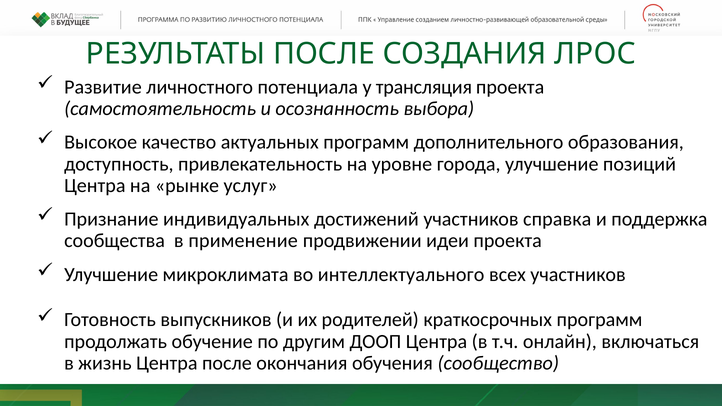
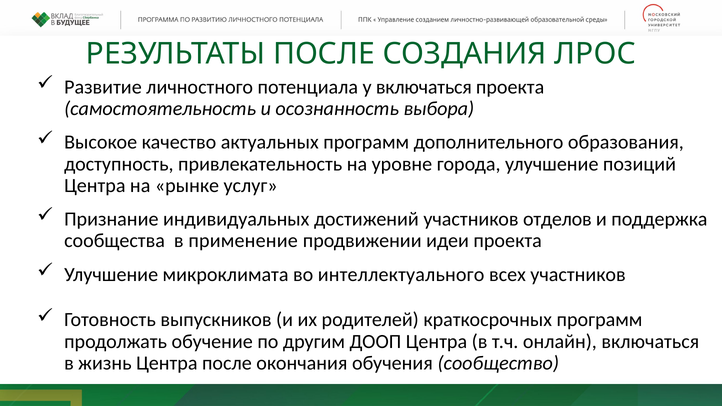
у трансляция: трансляция -> включаться (424, 87)
справка: справка -> отделов (557, 219)
